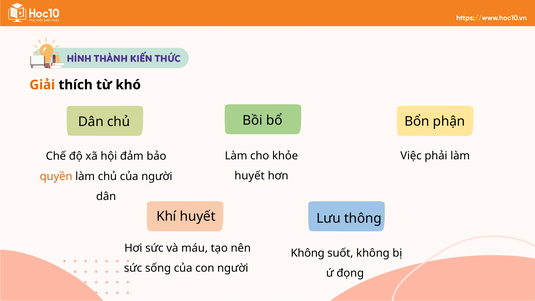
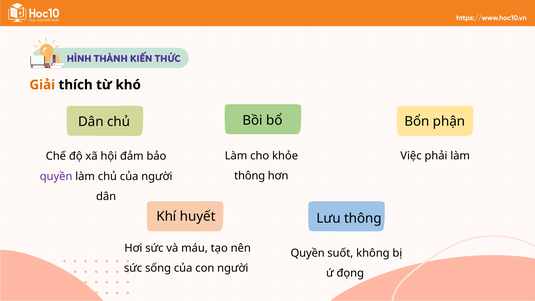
huyết: huyết -> thông (250, 176)
quyền colour: orange -> purple (56, 176)
Không: Không -> Quyền (308, 253)
